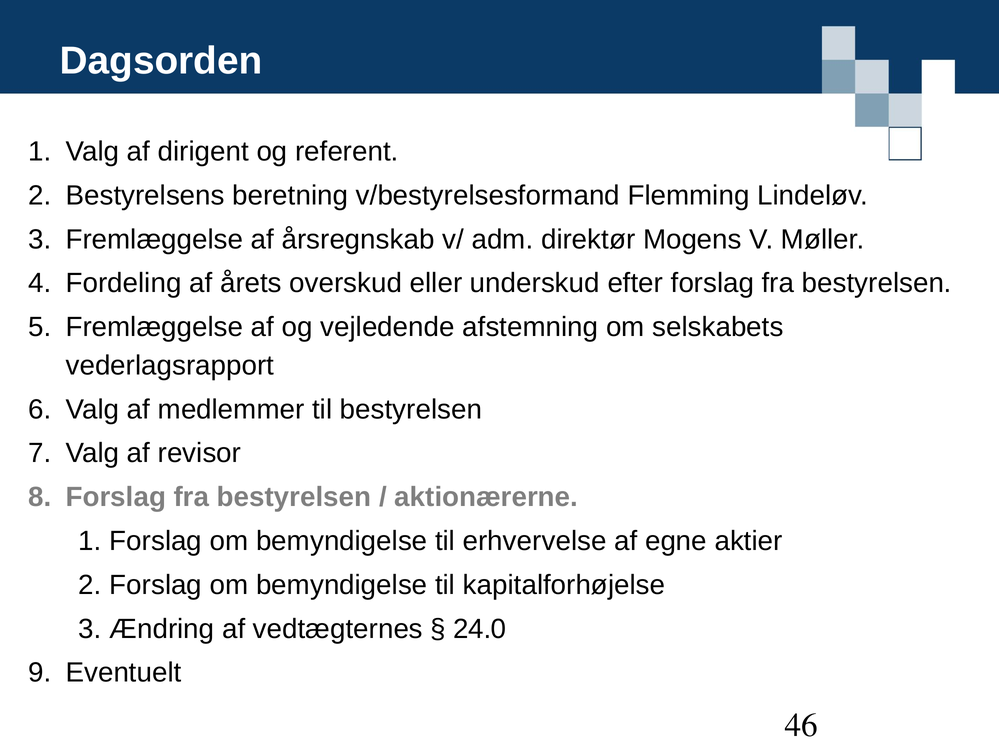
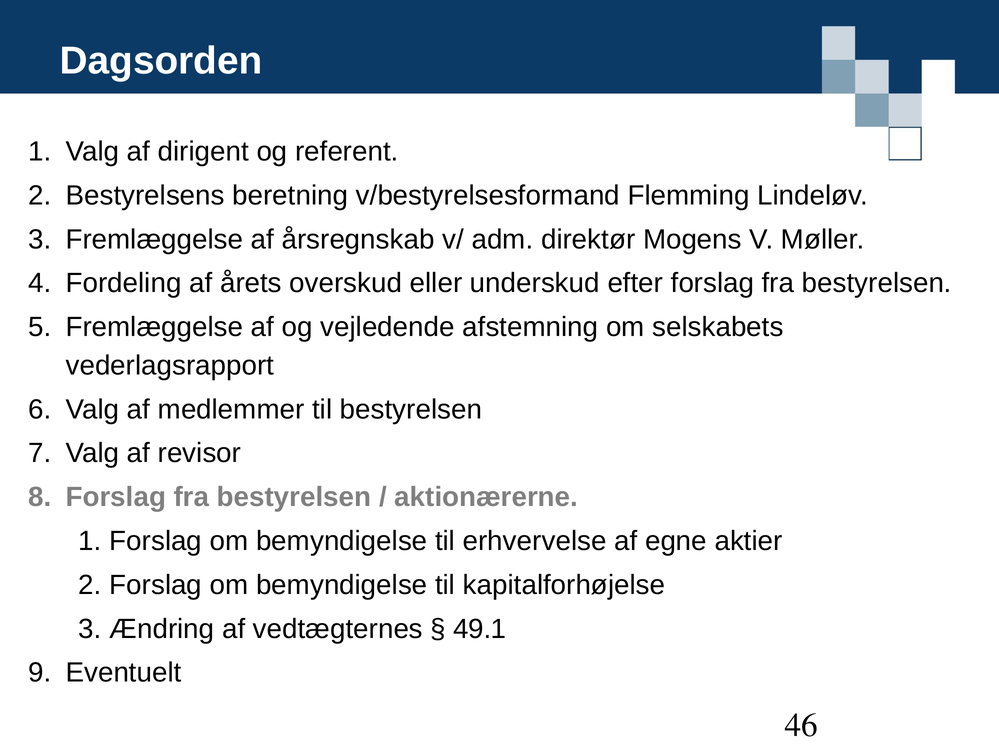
24.0: 24.0 -> 49.1 (480, 628)
